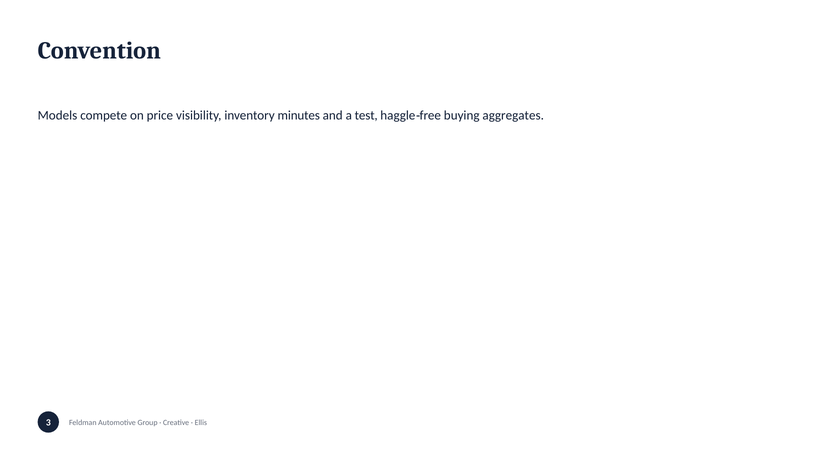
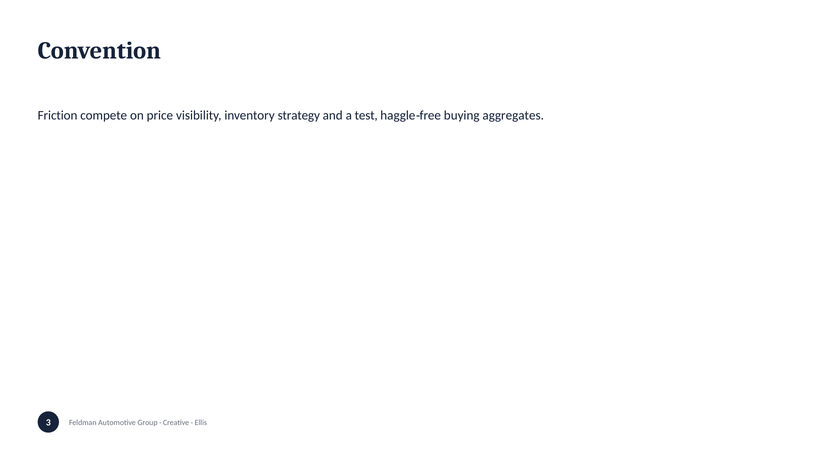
Models: Models -> Friction (58, 115)
minutes: minutes -> strategy (299, 115)
